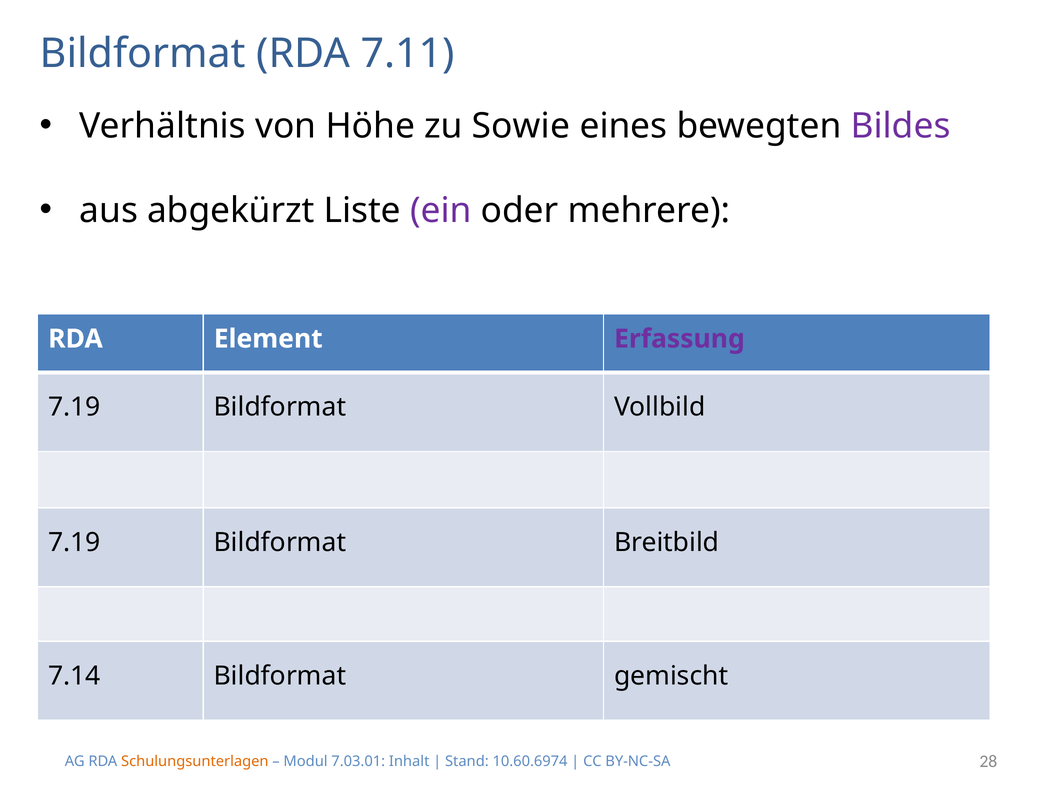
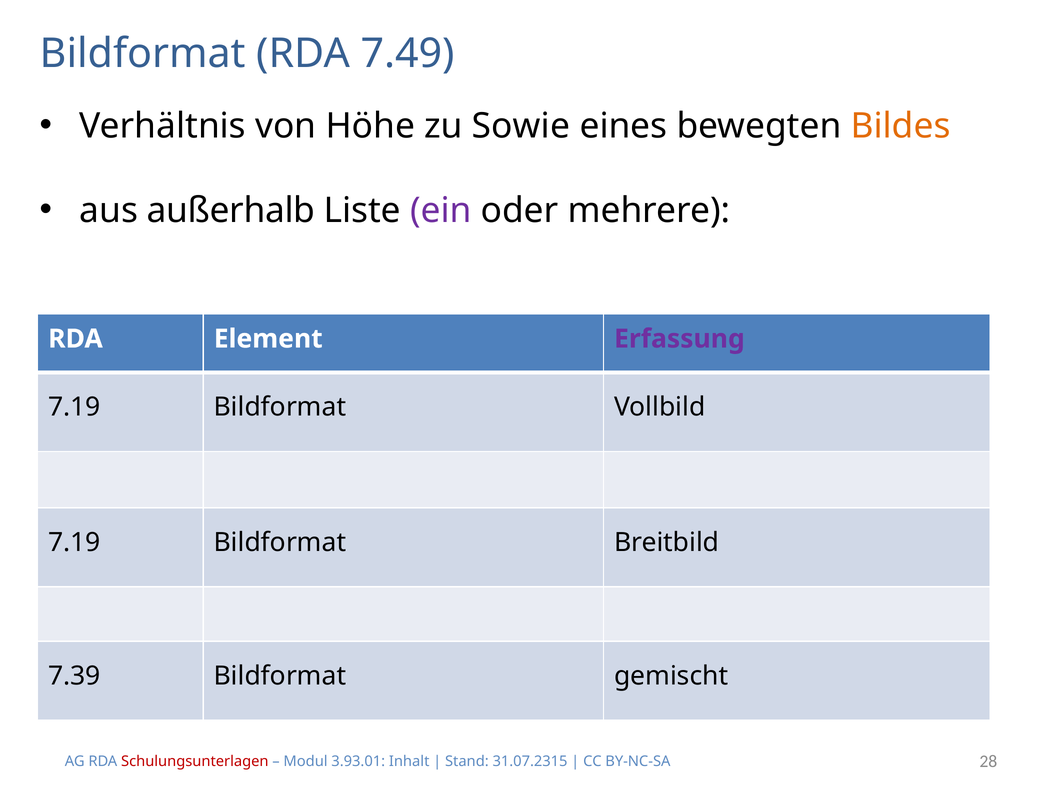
7.11: 7.11 -> 7.49 (408, 54)
Bildes colour: purple -> orange (901, 126)
abgekürzt: abgekürzt -> außerhalb (231, 211)
7.14: 7.14 -> 7.39 (74, 676)
Schulungsunterlagen colour: orange -> red (195, 762)
7.03.01: 7.03.01 -> 3.93.01 (358, 762)
10.60.6974: 10.60.6974 -> 31.07.2315 (530, 762)
